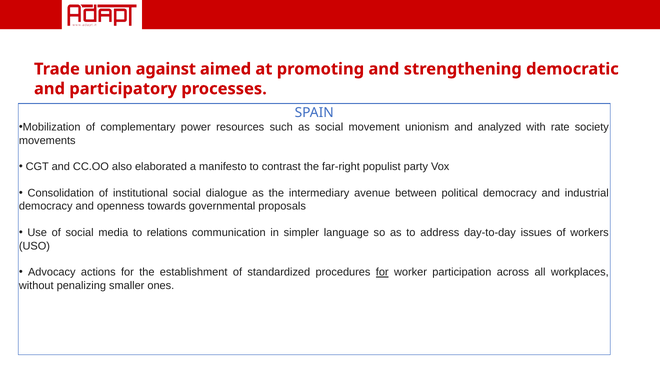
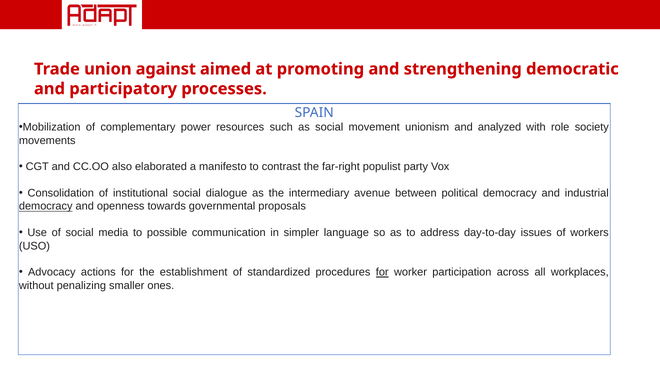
rate: rate -> role (560, 127)
democracy underline: none -> present (46, 207)
relations: relations -> possible (167, 233)
